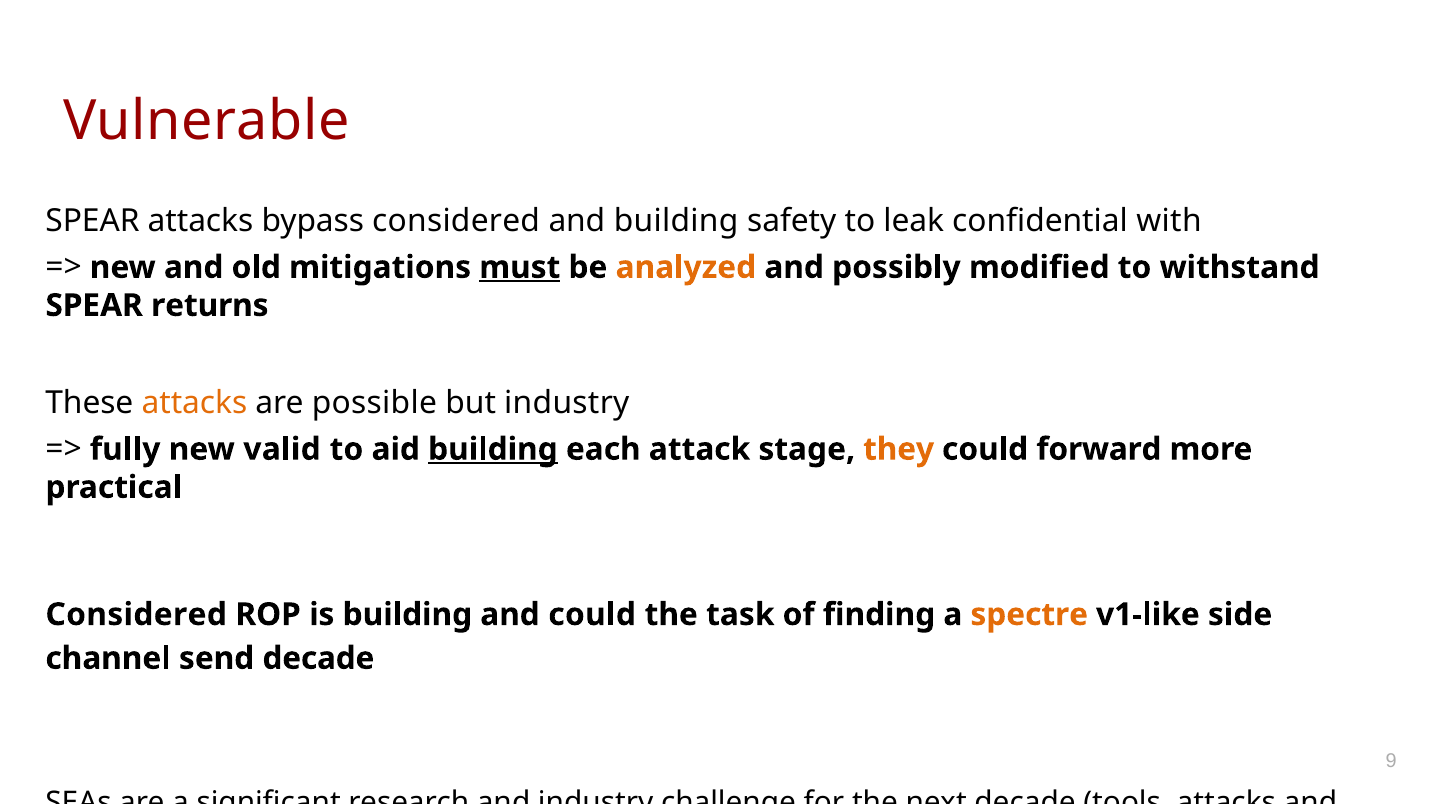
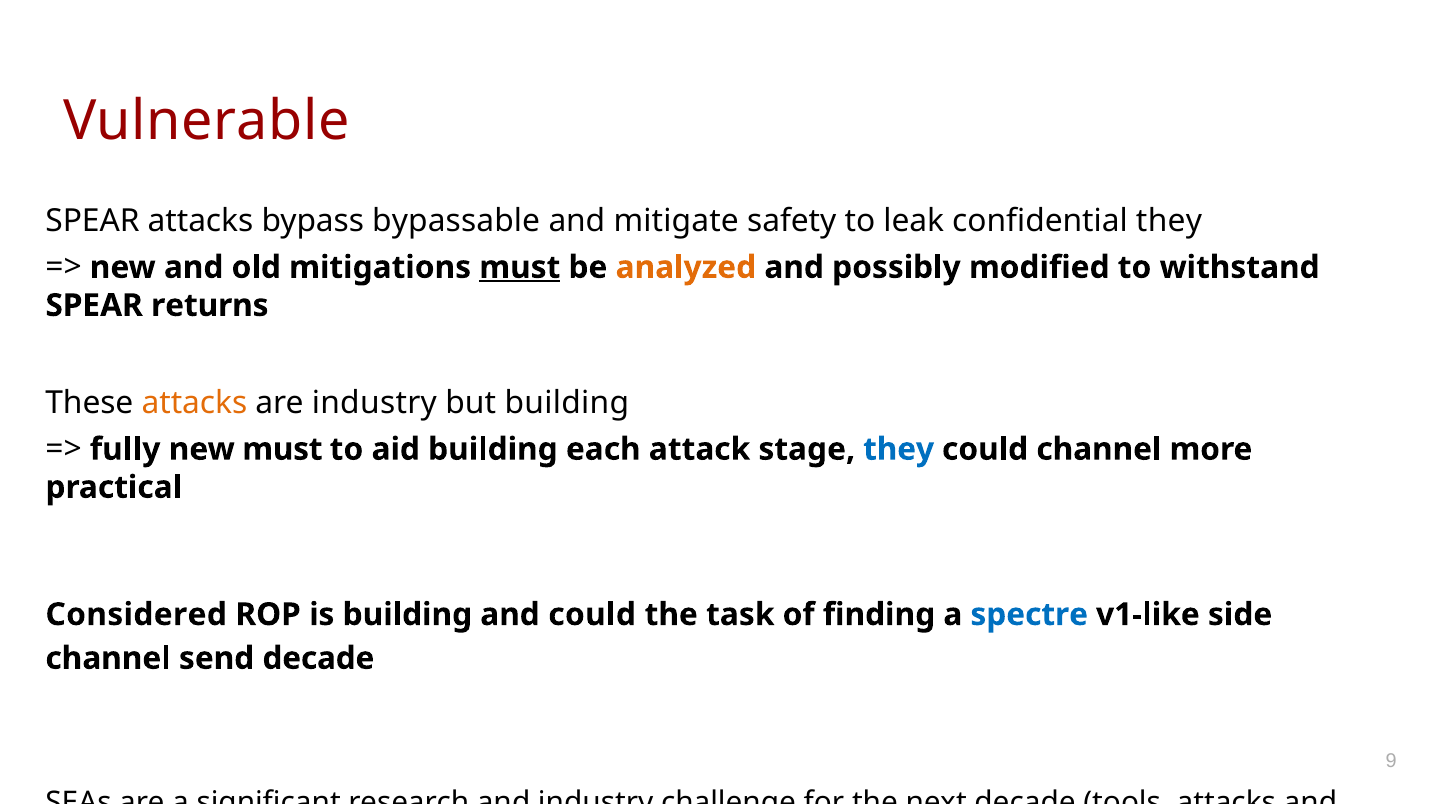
bypass considered: considered -> bypassable (456, 221)
and building: building -> mitigate (676, 221)
confidential with: with -> they (1169, 221)
are possible: possible -> industry (374, 403)
but industry: industry -> building (567, 403)
new valid: valid -> must (282, 449)
building underline: present -> none (493, 449)
they colour: orange -> blue (899, 449)
could forward: forward -> channel (1099, 449)
spectre colour: orange -> blue (1029, 615)
